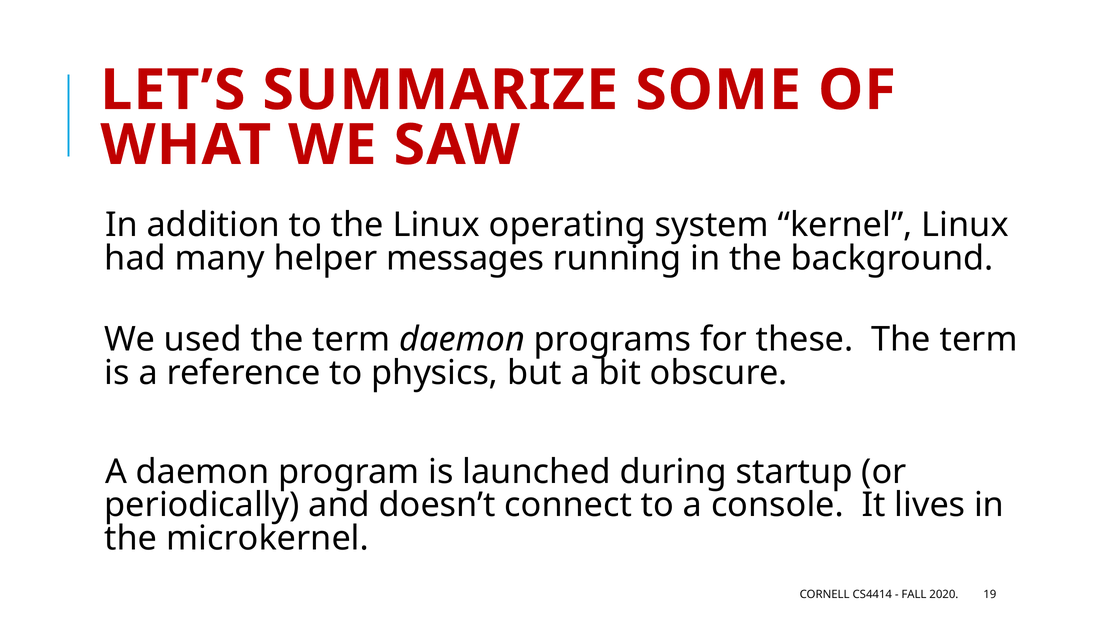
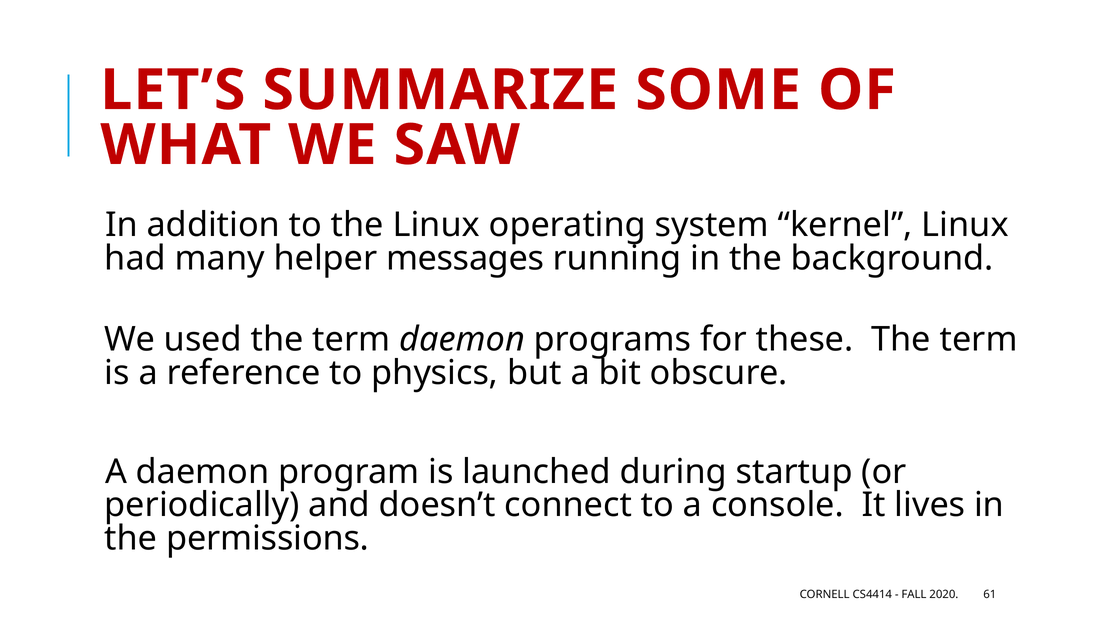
microkernel: microkernel -> permissions (268, 539)
19: 19 -> 61 (990, 594)
